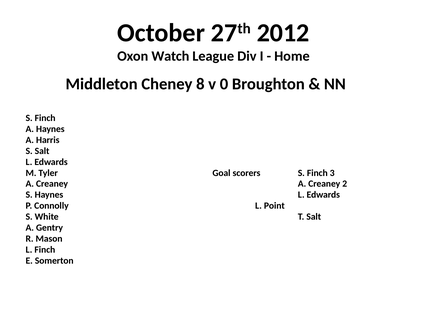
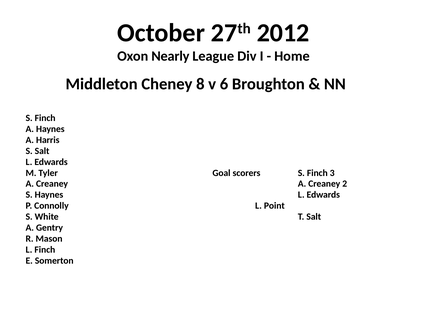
Watch: Watch -> Nearly (170, 56)
0: 0 -> 6 (224, 84)
